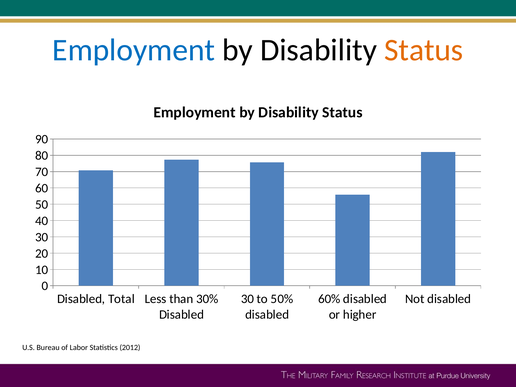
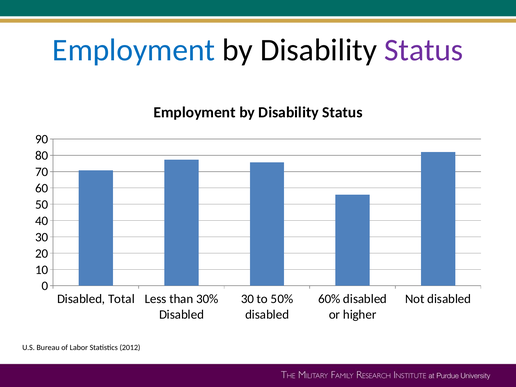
Status colour: orange -> purple (424, 50)
